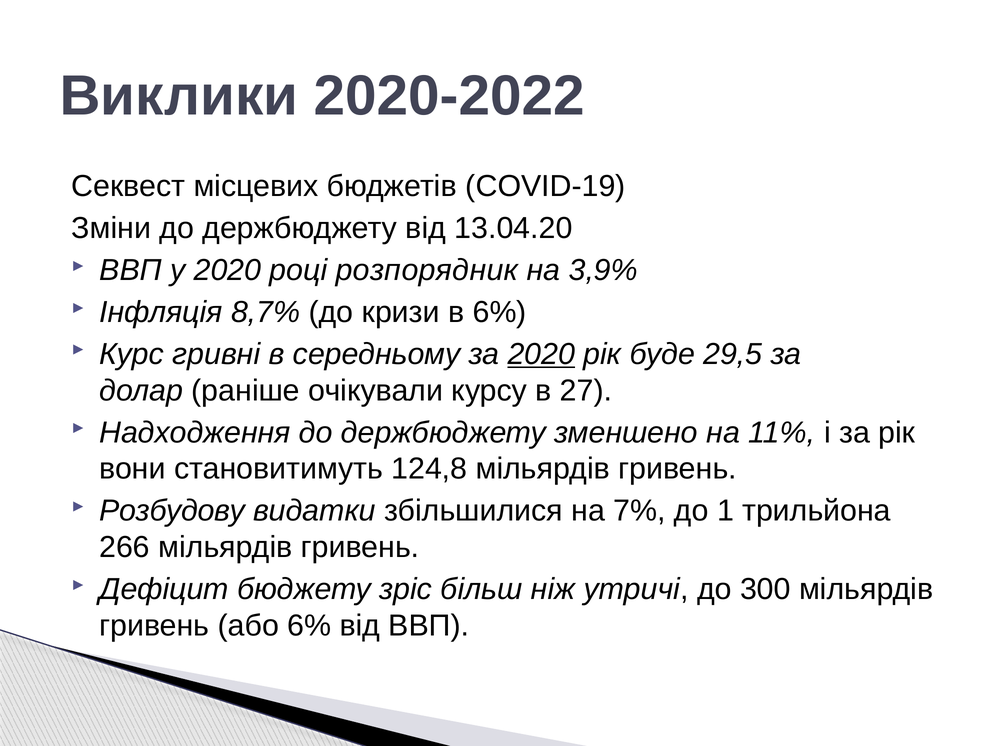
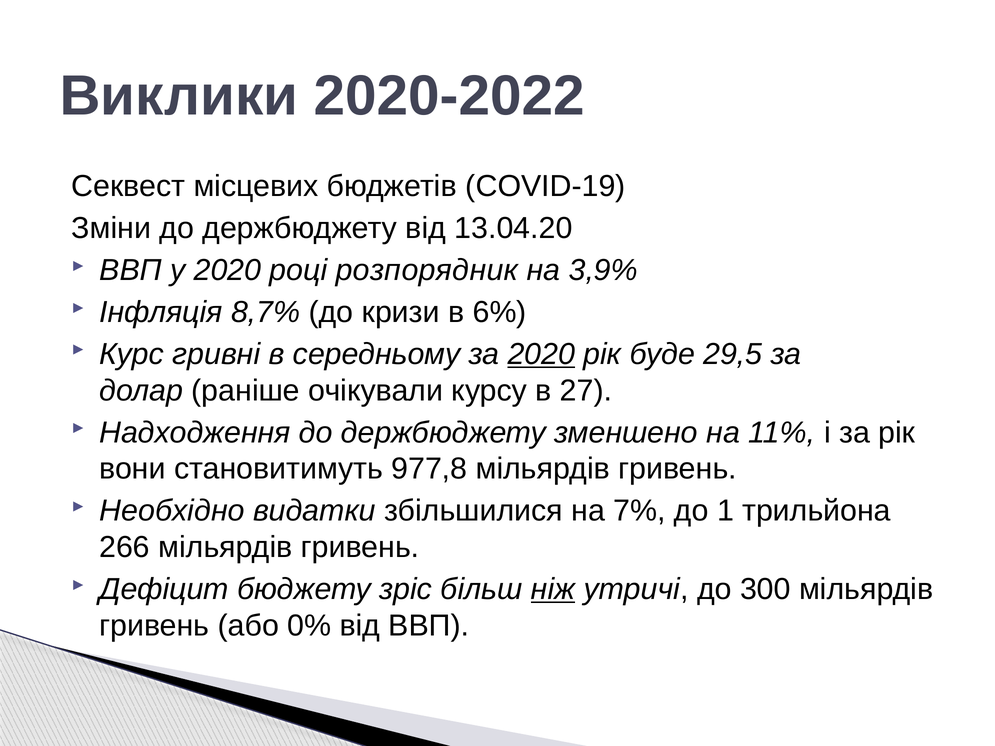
124,8: 124,8 -> 977,8 (429, 469)
Розбудову: Розбудову -> Необхідно (172, 511)
ніж underline: none -> present (553, 589)
або 6%: 6% -> 0% (309, 626)
